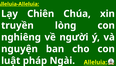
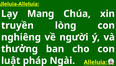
Chiên: Chiên -> Mang (41, 14)
nguyện: nguyện -> thưởng (20, 48)
